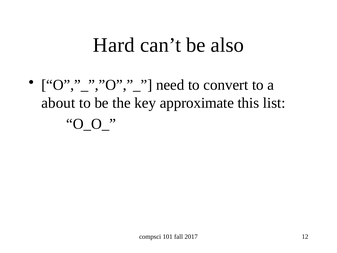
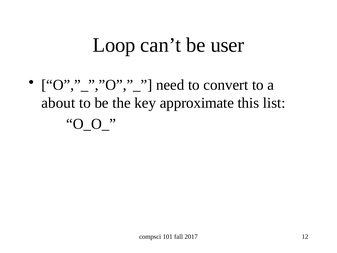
Hard: Hard -> Loop (114, 45)
also: also -> user (227, 45)
